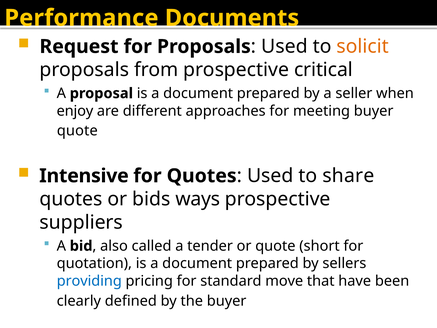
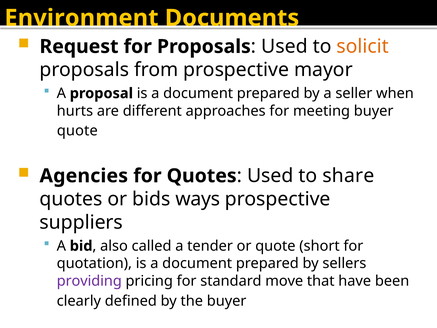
Performance: Performance -> Environment (81, 18)
critical: critical -> mayor (323, 70)
enjoy: enjoy -> hurts (75, 111)
Intensive: Intensive -> Agencies (84, 176)
providing colour: blue -> purple (89, 281)
